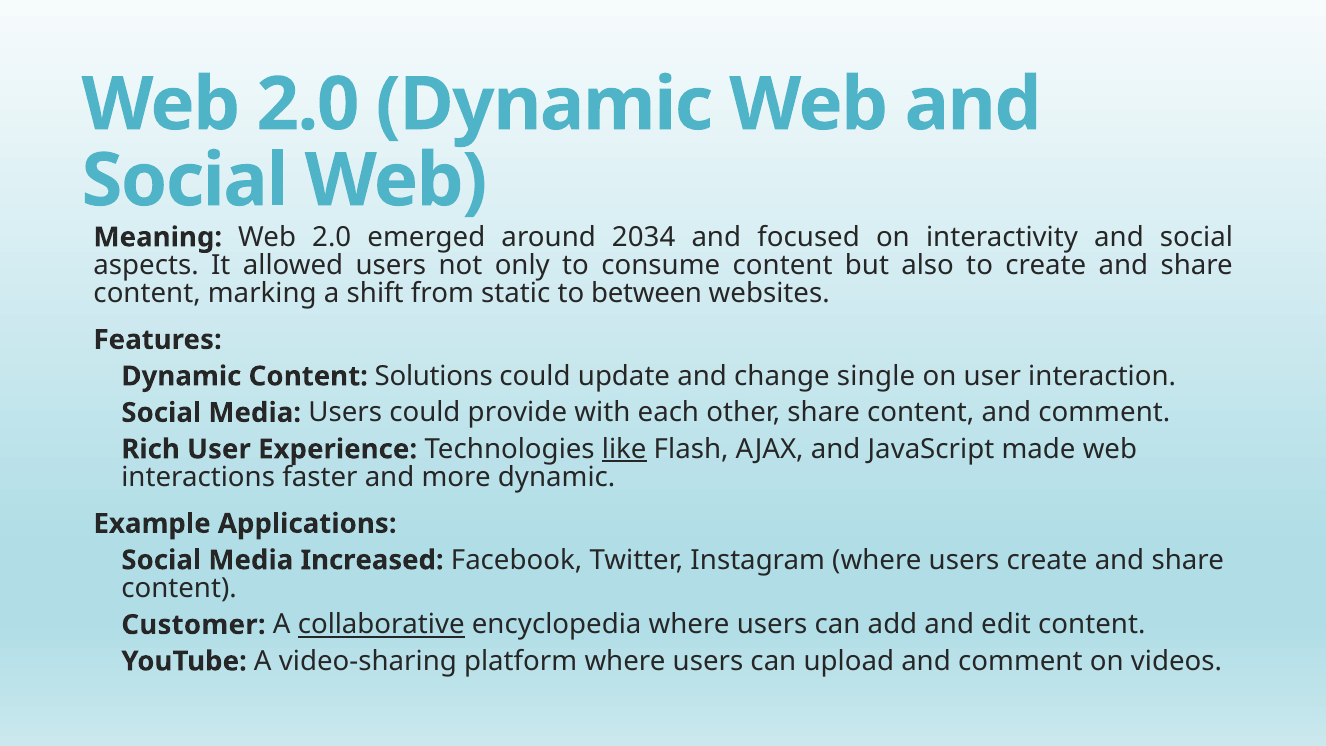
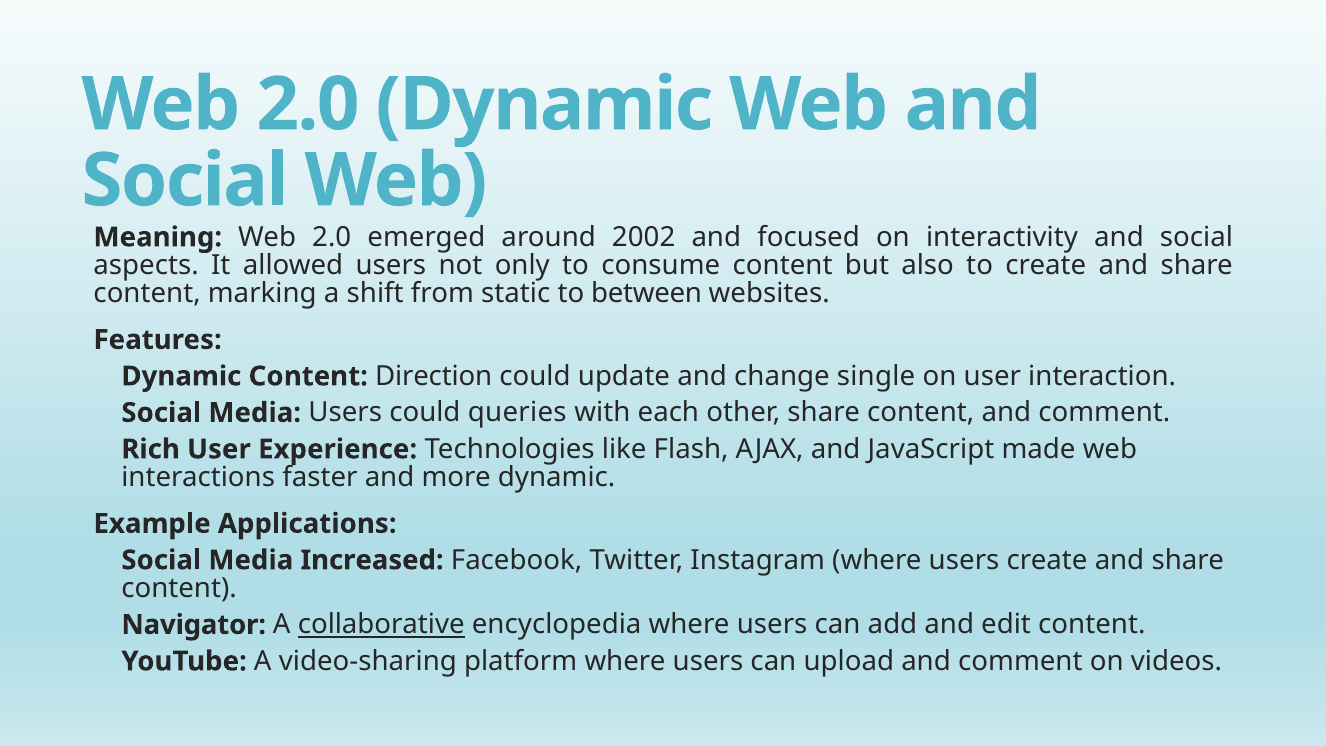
2034: 2034 -> 2002 (644, 237)
Solutions: Solutions -> Direction (434, 376)
provide: provide -> queries (517, 413)
like underline: present -> none (624, 449)
Customer: Customer -> Navigator (194, 625)
